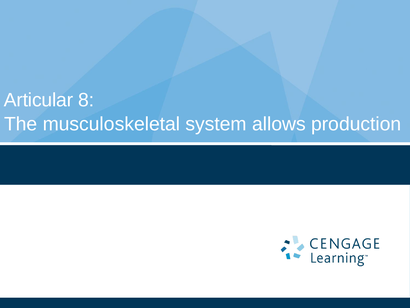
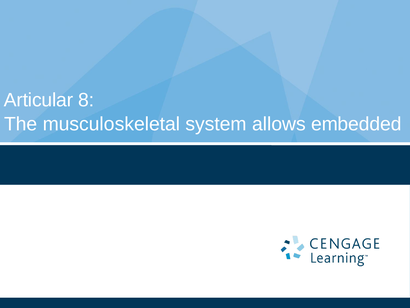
production: production -> embedded (356, 124)
